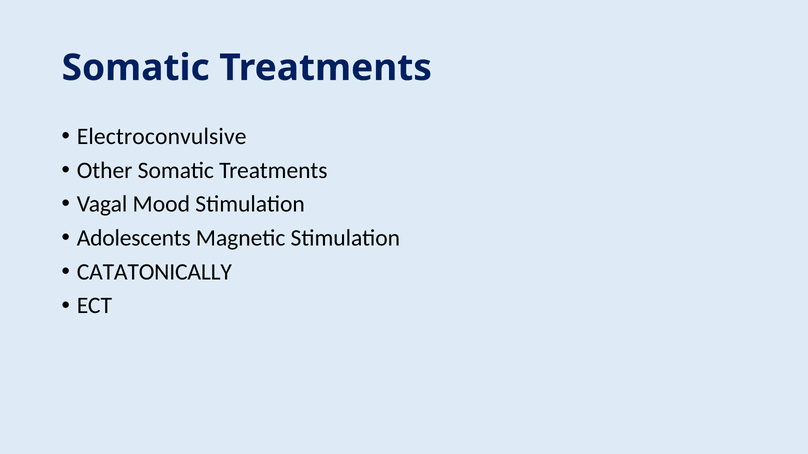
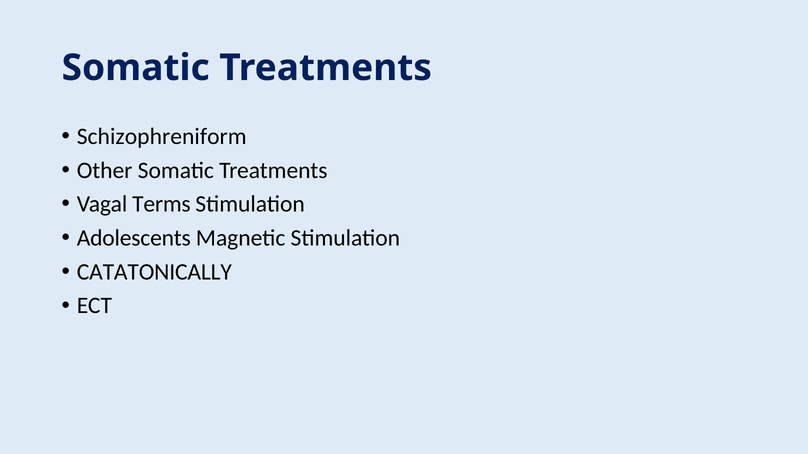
Electroconvulsive: Electroconvulsive -> Schizophreniform (162, 137)
Mood: Mood -> Terms (161, 204)
